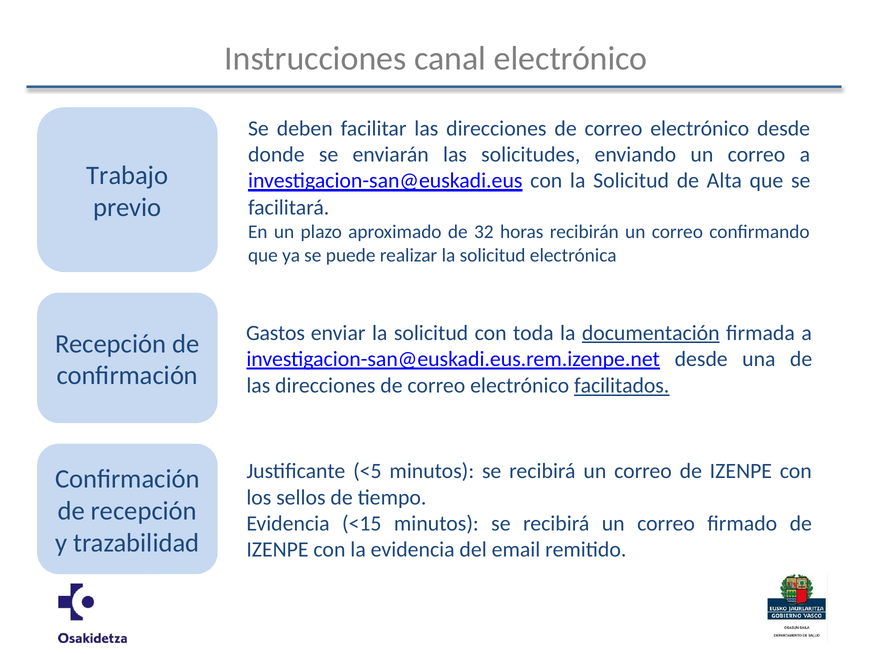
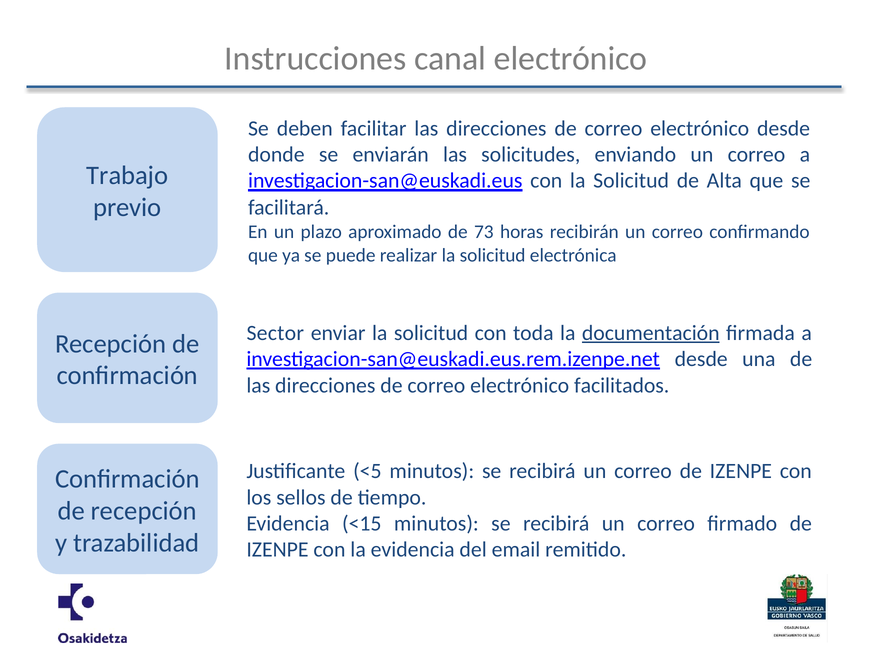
32: 32 -> 73 (484, 232)
Gastos: Gastos -> Sector (275, 333)
facilitados underline: present -> none (622, 386)
